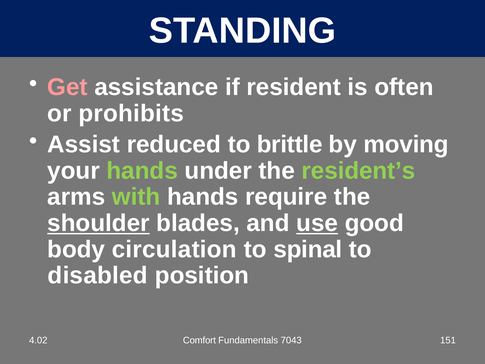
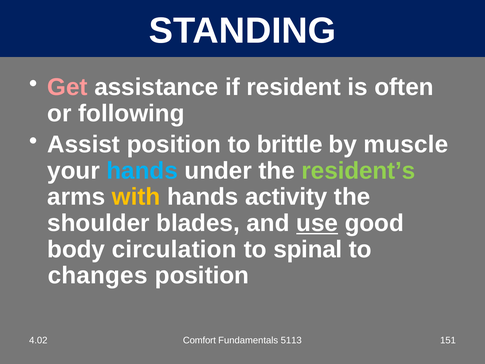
prohibits: prohibits -> following (131, 113)
Assist reduced: reduced -> position (174, 144)
moving: moving -> muscle (406, 144)
hands colour: light green -> light blue (142, 171)
with colour: light green -> yellow (136, 197)
require: require -> activity (286, 197)
shoulder underline: present -> none (98, 223)
disabled: disabled -> changes (98, 275)
7043: 7043 -> 5113 (291, 340)
